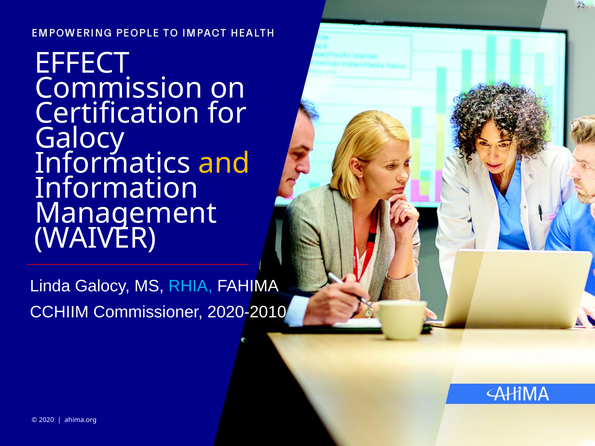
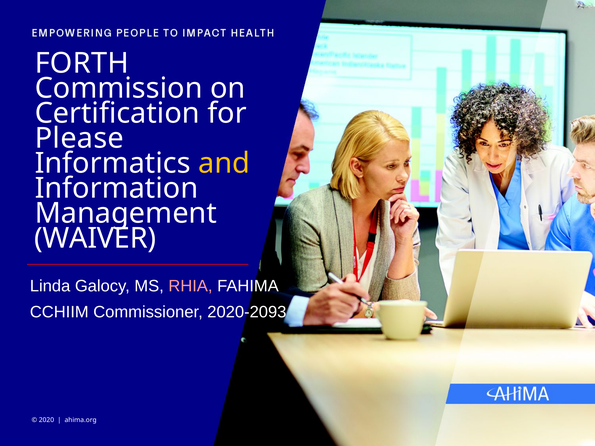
EFFECT: EFFECT -> FORTH (82, 63)
Galocy: Galocy -> Please (79, 138)
RHIA colour: light blue -> pink (190, 286)
2020-2010: 2020-2010 -> 2020-2093 (247, 312)
